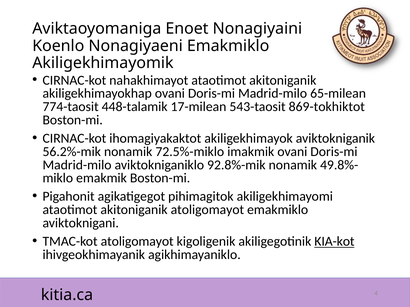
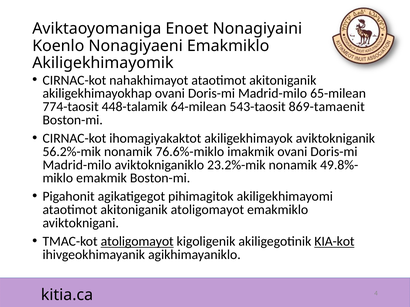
17-milean: 17-milean -> 64-milean (199, 107)
869-tokhiktot: 869-tokhiktot -> 869-tamaenit (327, 107)
72.5%-miklo: 72.5%-miklo -> 76.6%-miklo (190, 152)
92.8%-mik: 92.8%-mik -> 23.2%-mik (236, 165)
atoligomayot underline: none -> present (137, 242)
